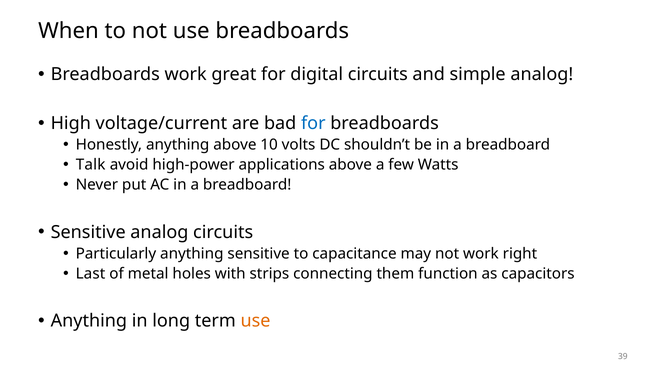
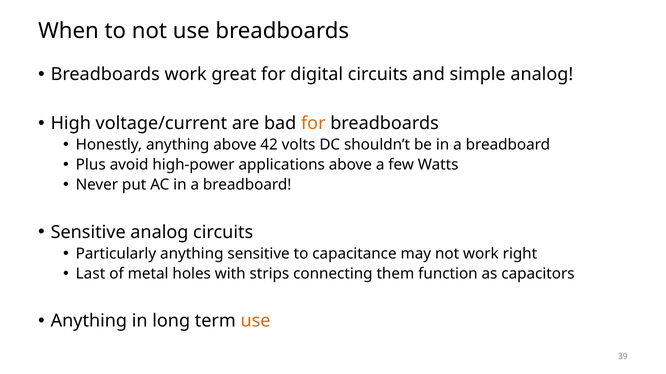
for colour: blue -> orange (313, 124)
10: 10 -> 42 (269, 145)
Talk: Talk -> Plus (91, 165)
